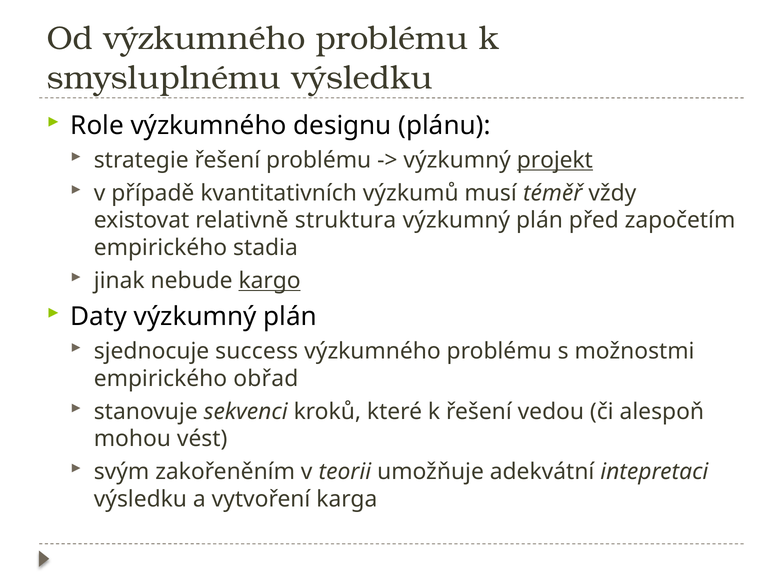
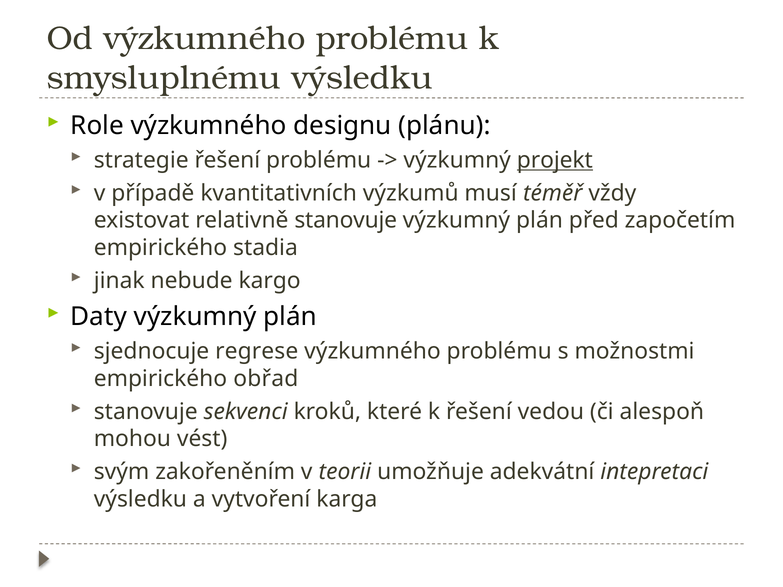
relativně struktura: struktura -> stanovuje (346, 221)
kargo underline: present -> none (270, 281)
success: success -> regrese (257, 351)
